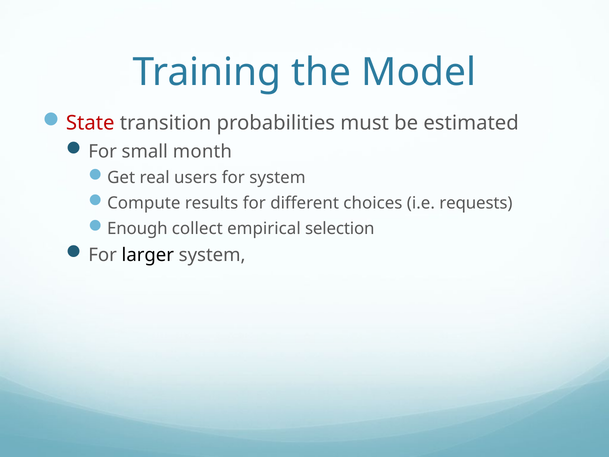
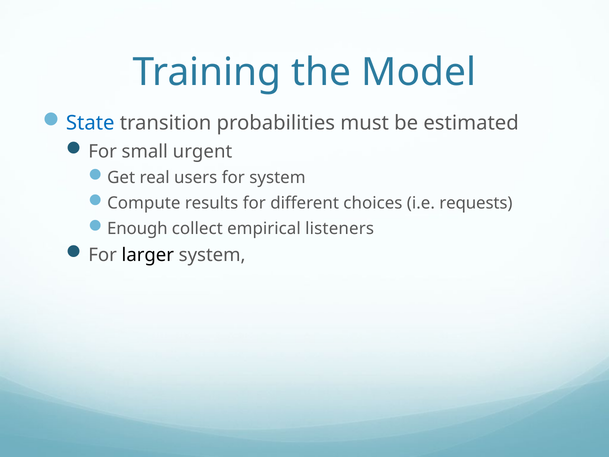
State colour: red -> blue (90, 123)
month: month -> urgent (202, 152)
selection: selection -> listeners (340, 229)
